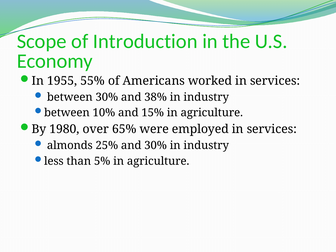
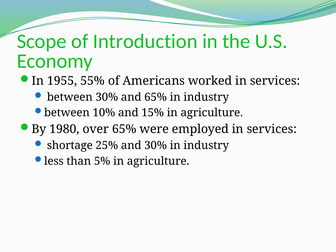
and 38%: 38% -> 65% (156, 97)
almonds: almonds -> shortage (70, 145)
